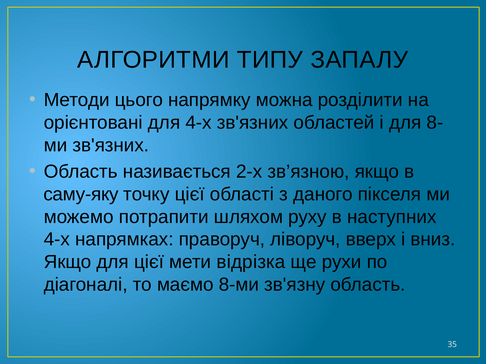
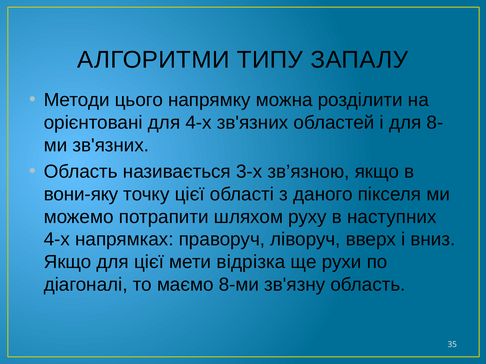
2-х: 2-х -> 3-х (249, 172)
саму-яку: саму-яку -> вони-яку (81, 194)
